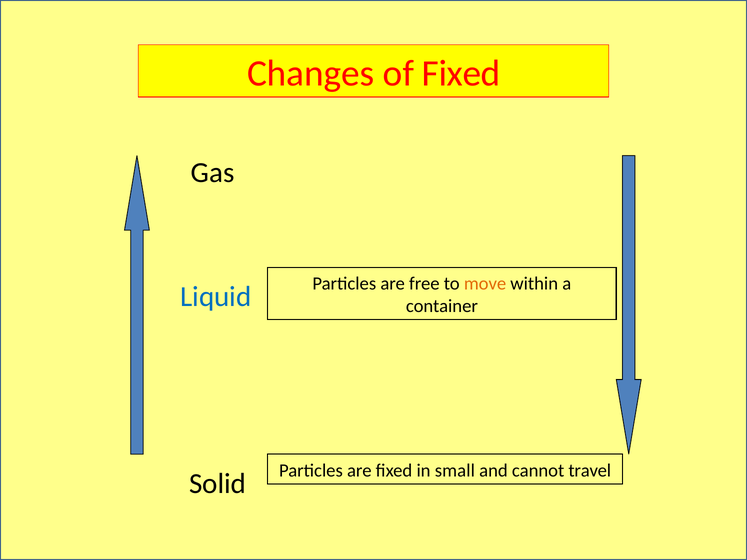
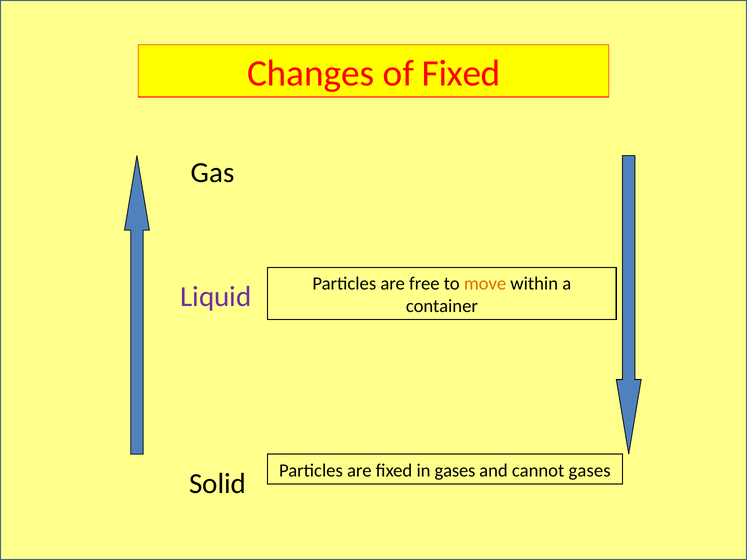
Liquid colour: blue -> purple (216, 297)
in small: small -> gases (455, 471)
cannot travel: travel -> gases (590, 471)
